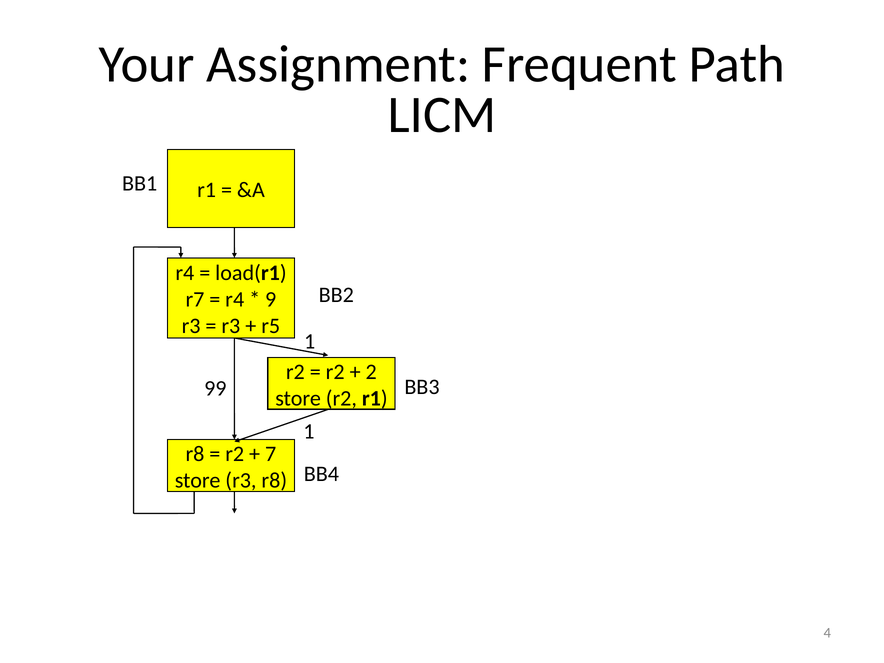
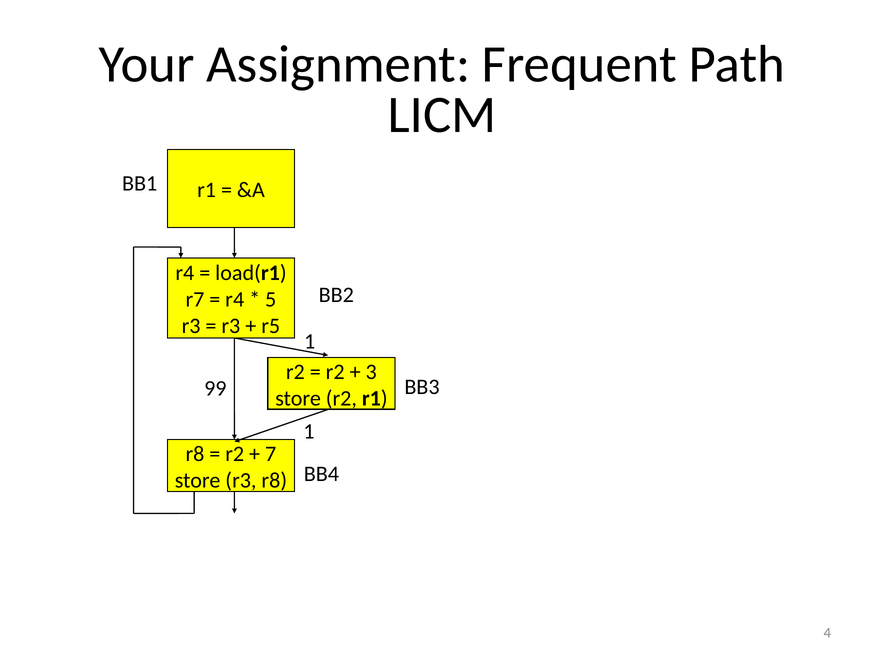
9: 9 -> 5 (271, 299)
2: 2 -> 3 (371, 372)
